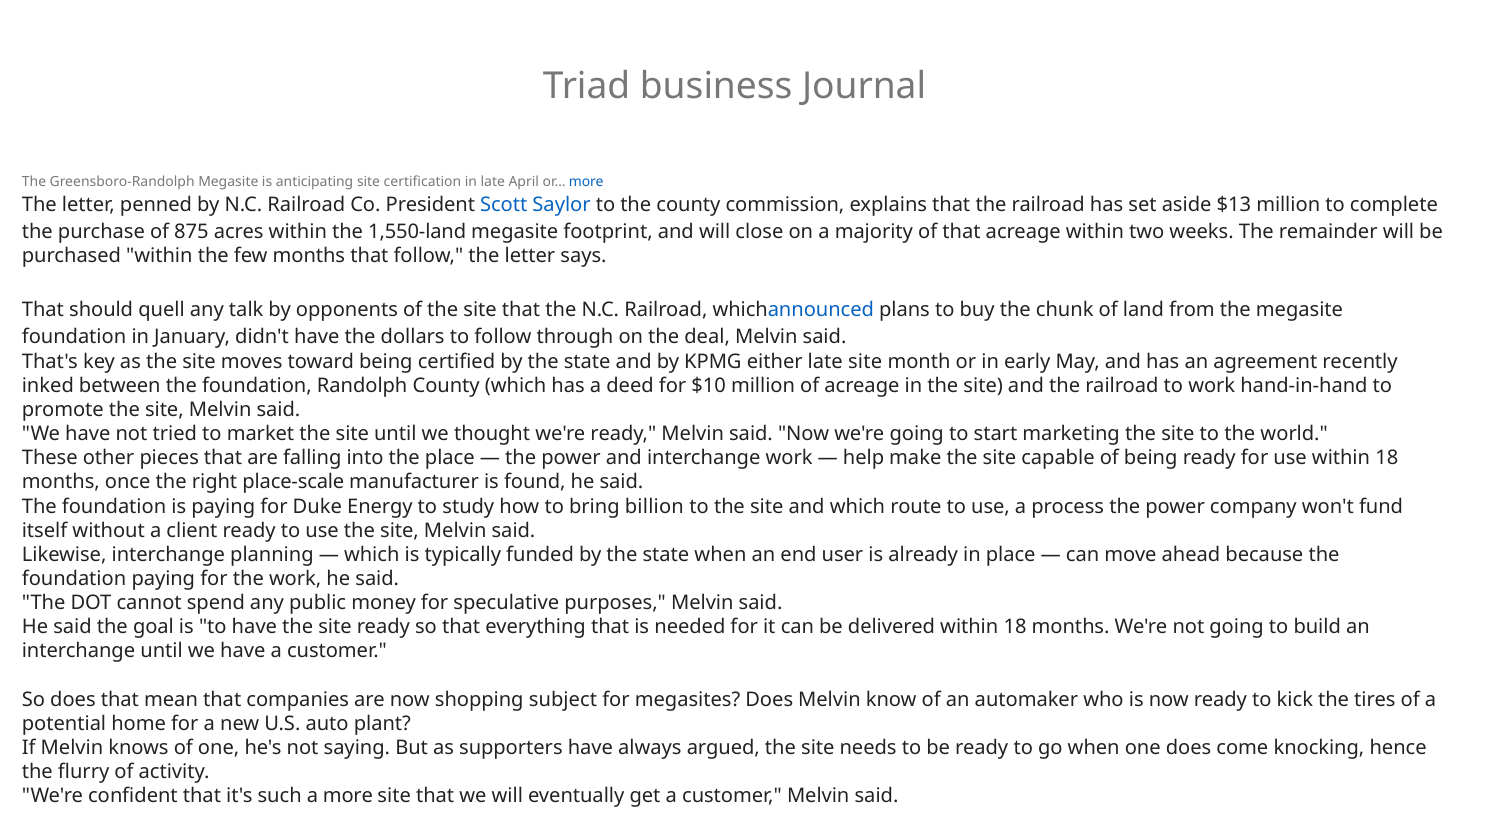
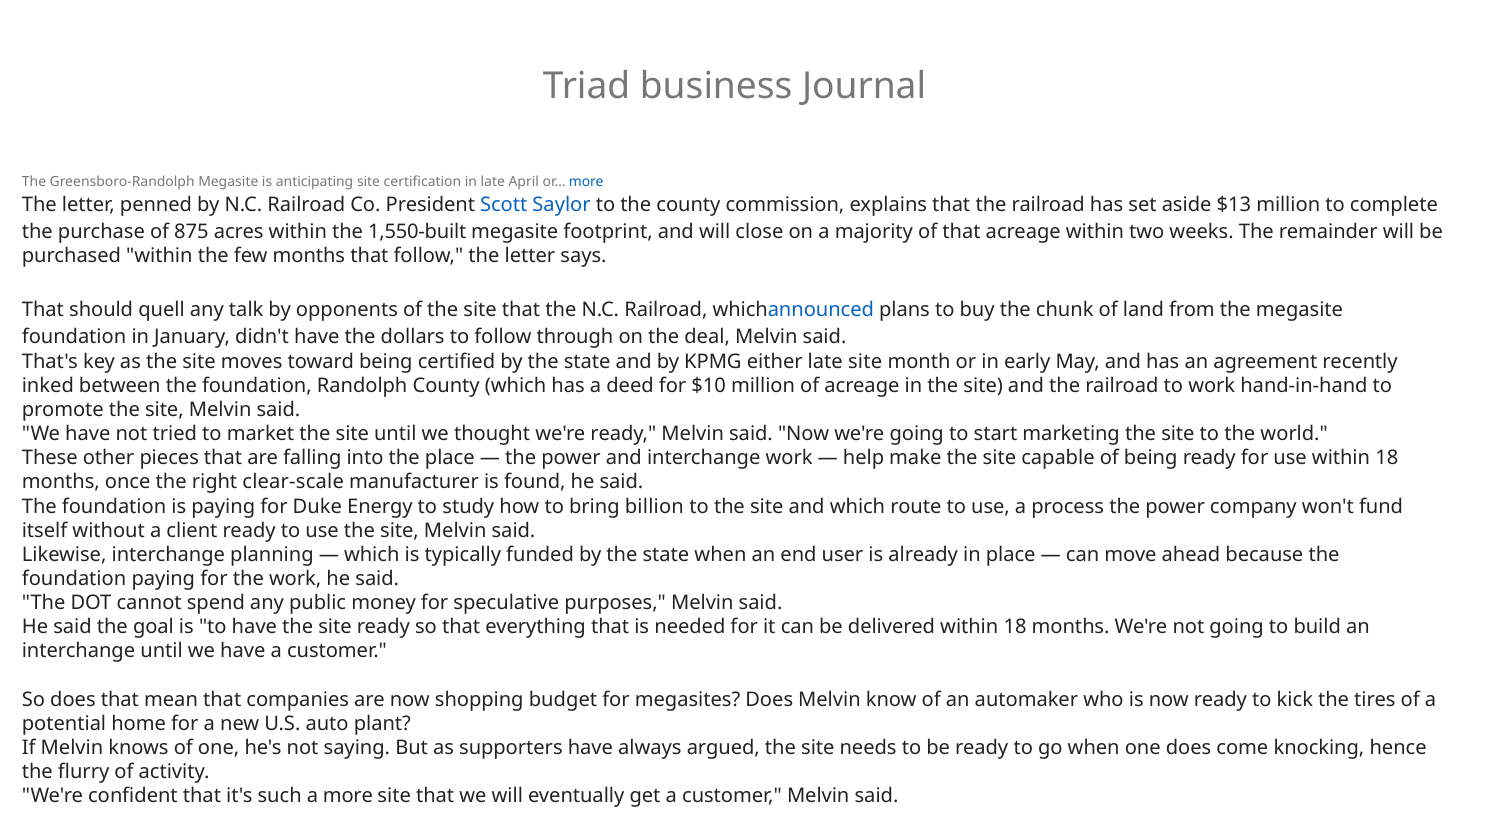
1,550-land: 1,550-land -> 1,550-built (417, 232)
place-scale: place-scale -> clear-scale (293, 482)
subject: subject -> budget (563, 700)
